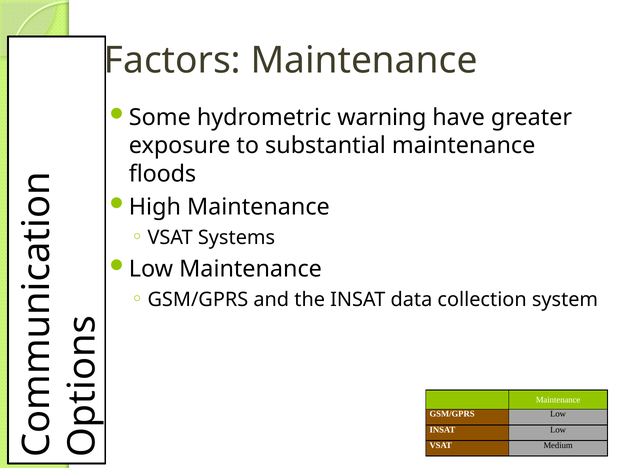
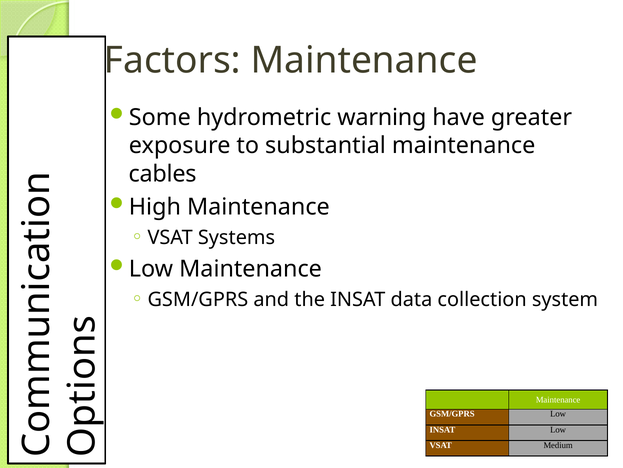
floods: floods -> cables (163, 173)
